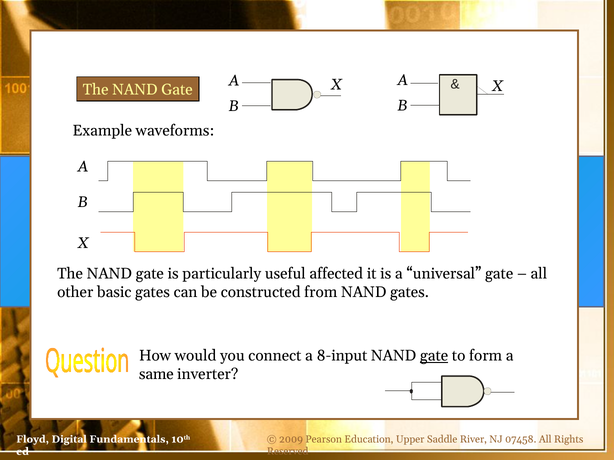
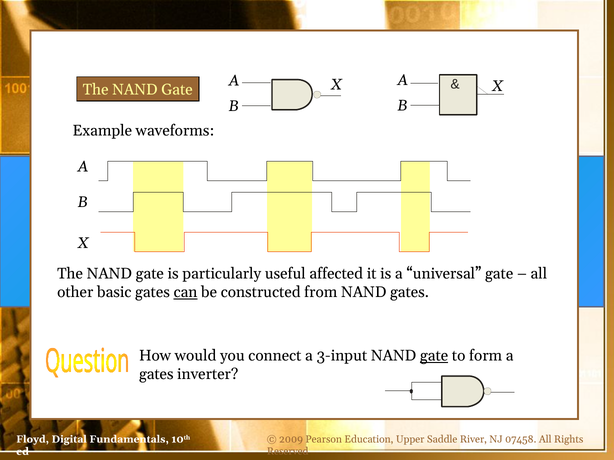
can underline: none -> present (186, 293)
8-input: 8-input -> 3-input (342, 356)
same: same -> gates (156, 375)
